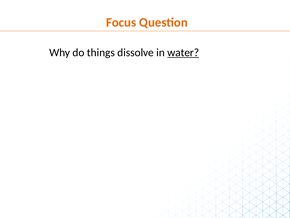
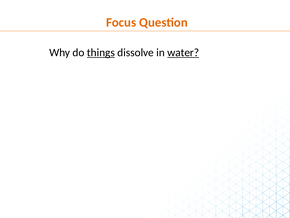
things underline: none -> present (101, 52)
